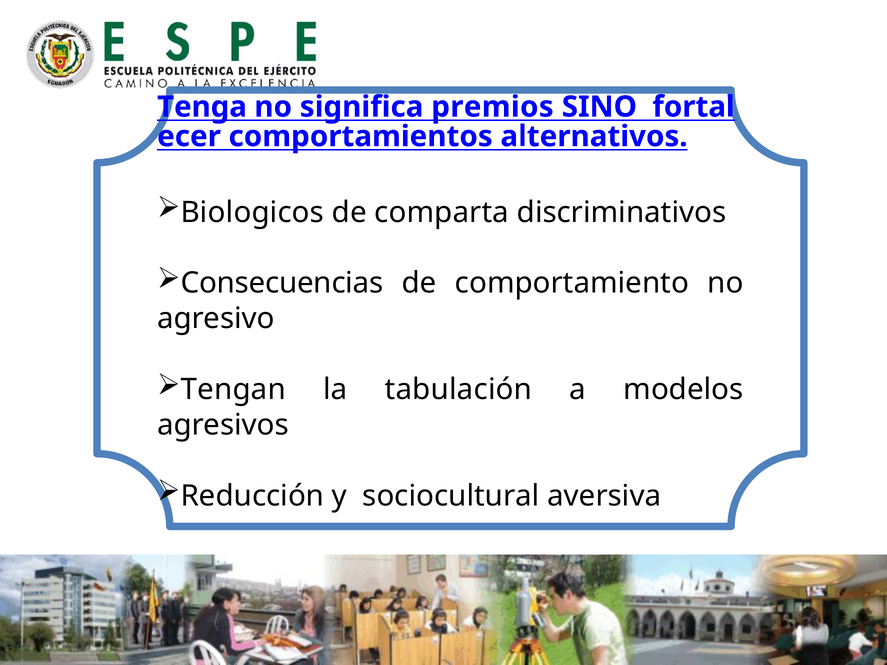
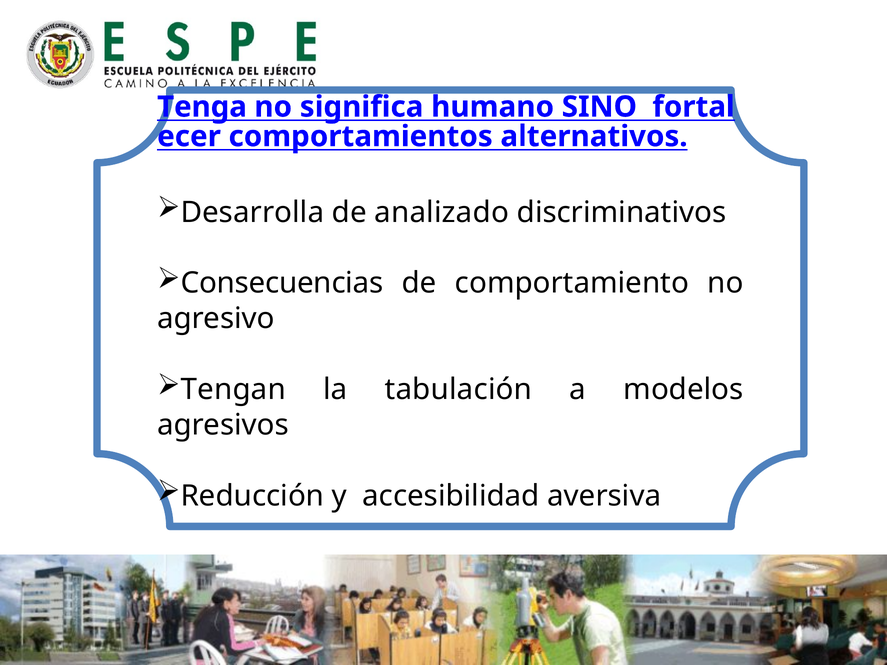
premios: premios -> humano (493, 107)
Biologicos: Biologicos -> Desarrolla (252, 212)
comparta: comparta -> analizado (442, 212)
sociocultural: sociocultural -> accesibilidad (451, 496)
